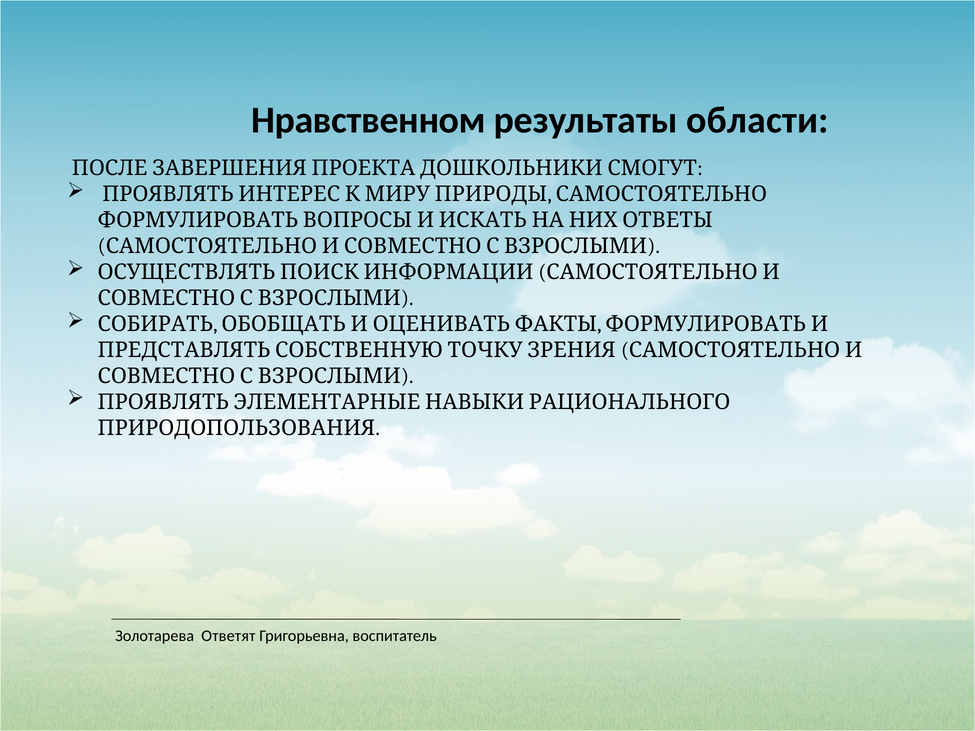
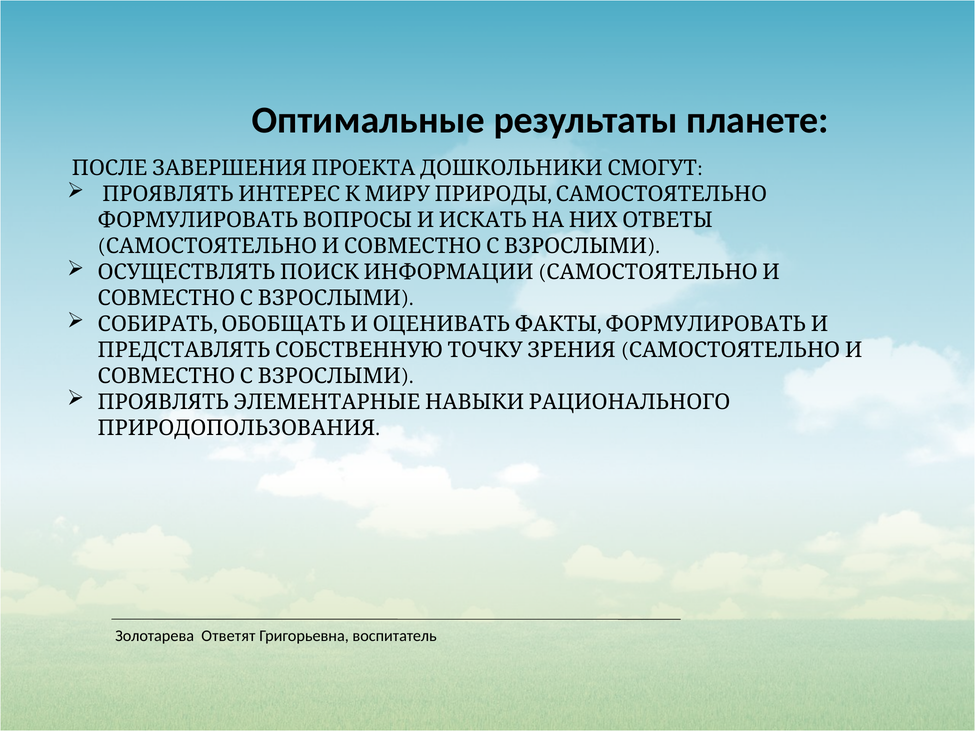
Нравственном: Нравственном -> Оптимальные (368, 120)
области: области -> планете (758, 120)
